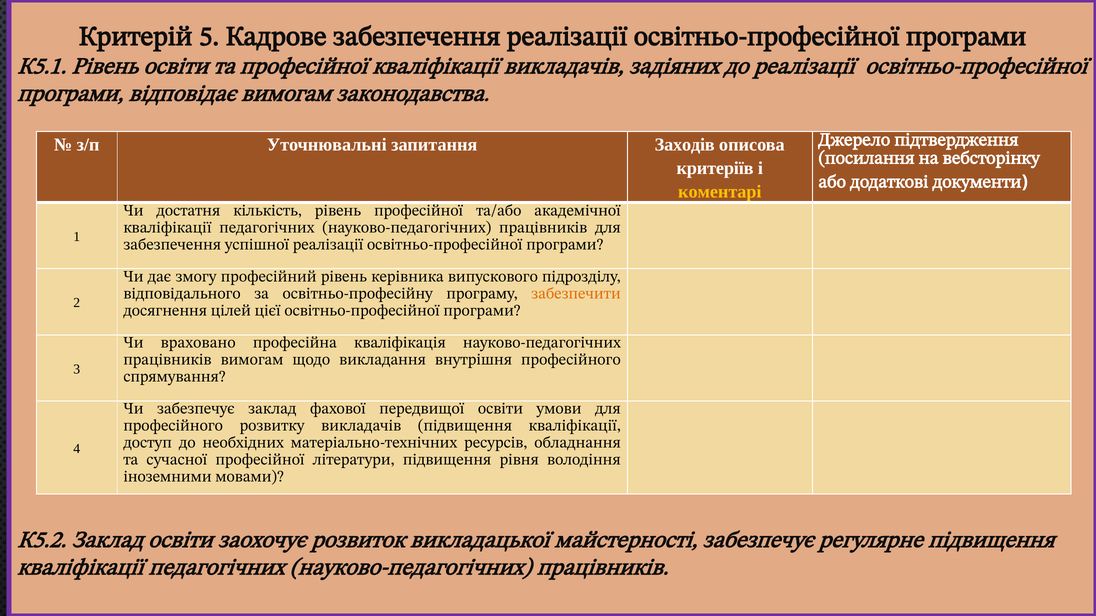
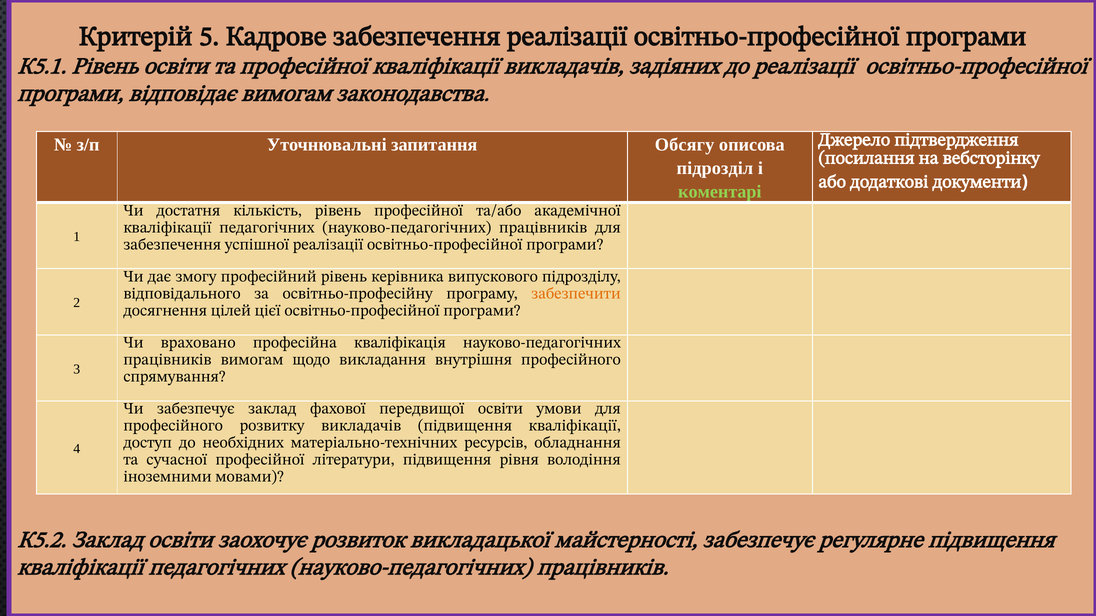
Заходів: Заходів -> Обсягу (685, 145)
критеріїв: критеріїв -> підрозділ (715, 168)
коментарі colour: yellow -> light green (720, 192)
